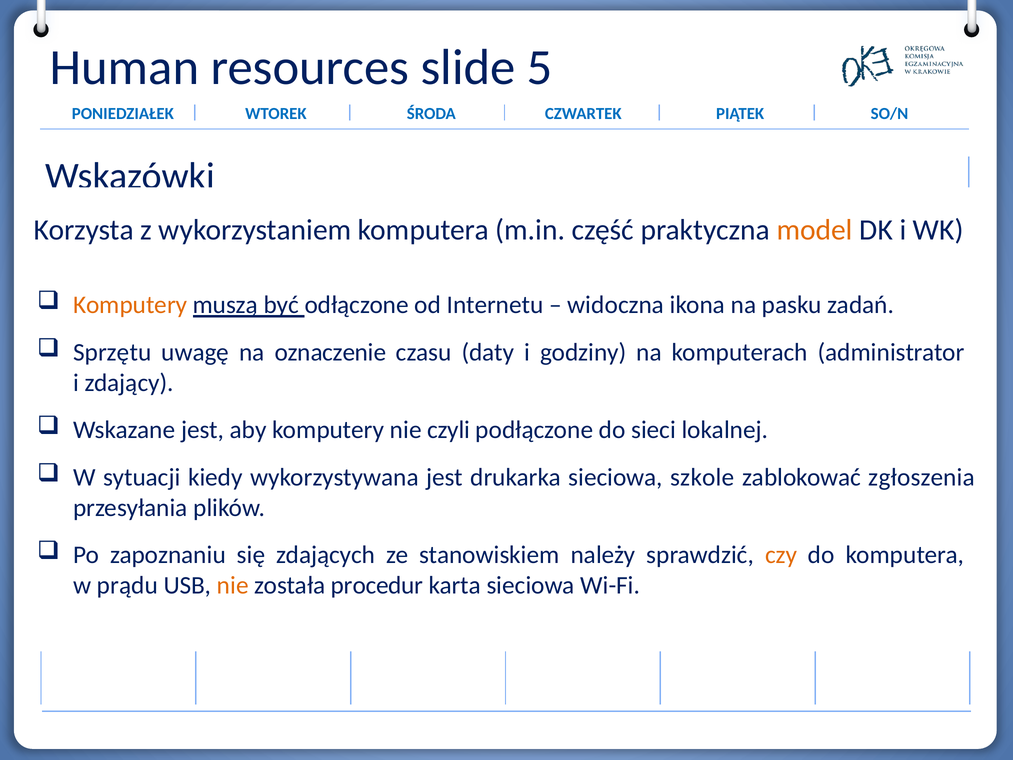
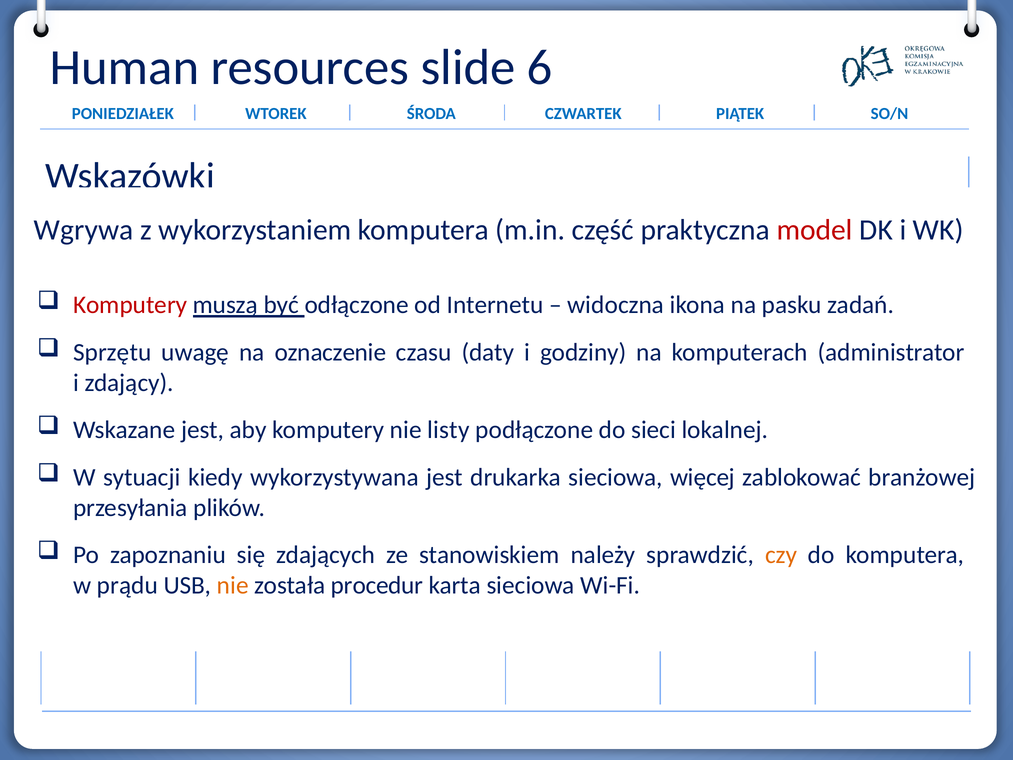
5: 5 -> 6 (540, 67)
Korzysta: Korzysta -> Wgrywa (84, 230)
model colour: orange -> red (815, 230)
Komputery colour: orange -> red (130, 305)
czyli: czyli -> listy (448, 430)
szkole: szkole -> więcej (703, 477)
zgłoszenia: zgłoszenia -> branżowej (922, 477)
